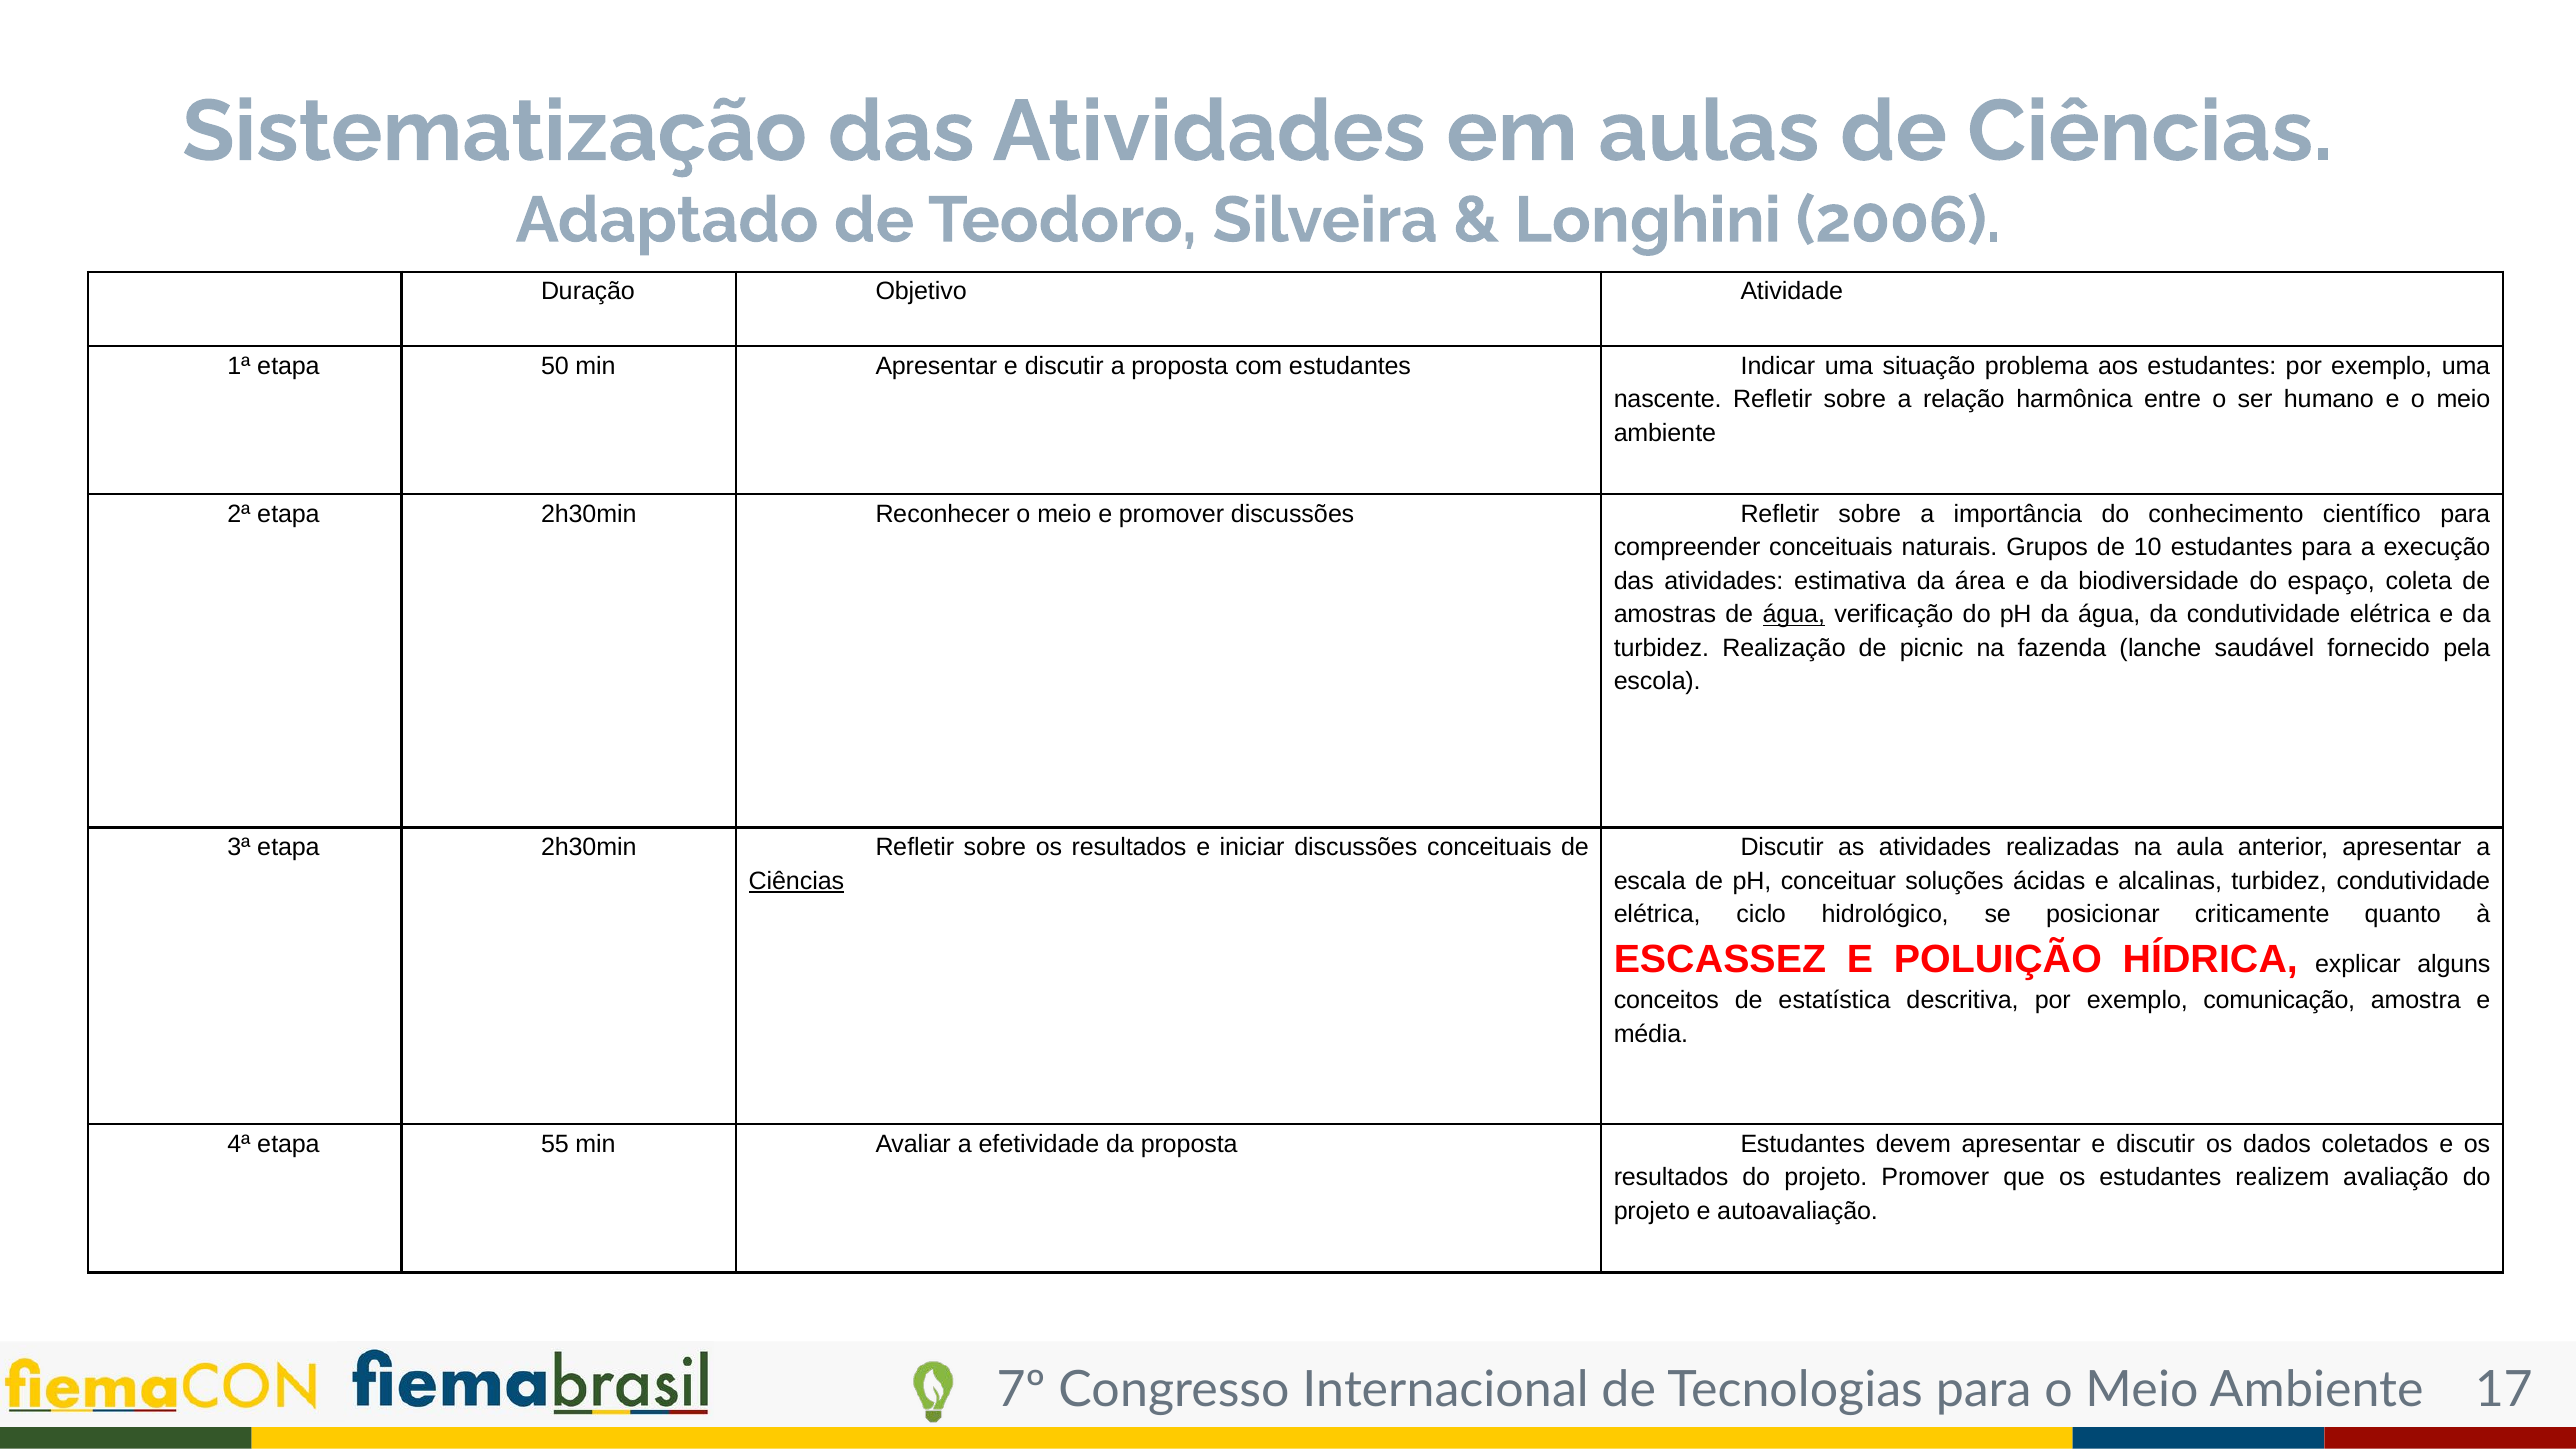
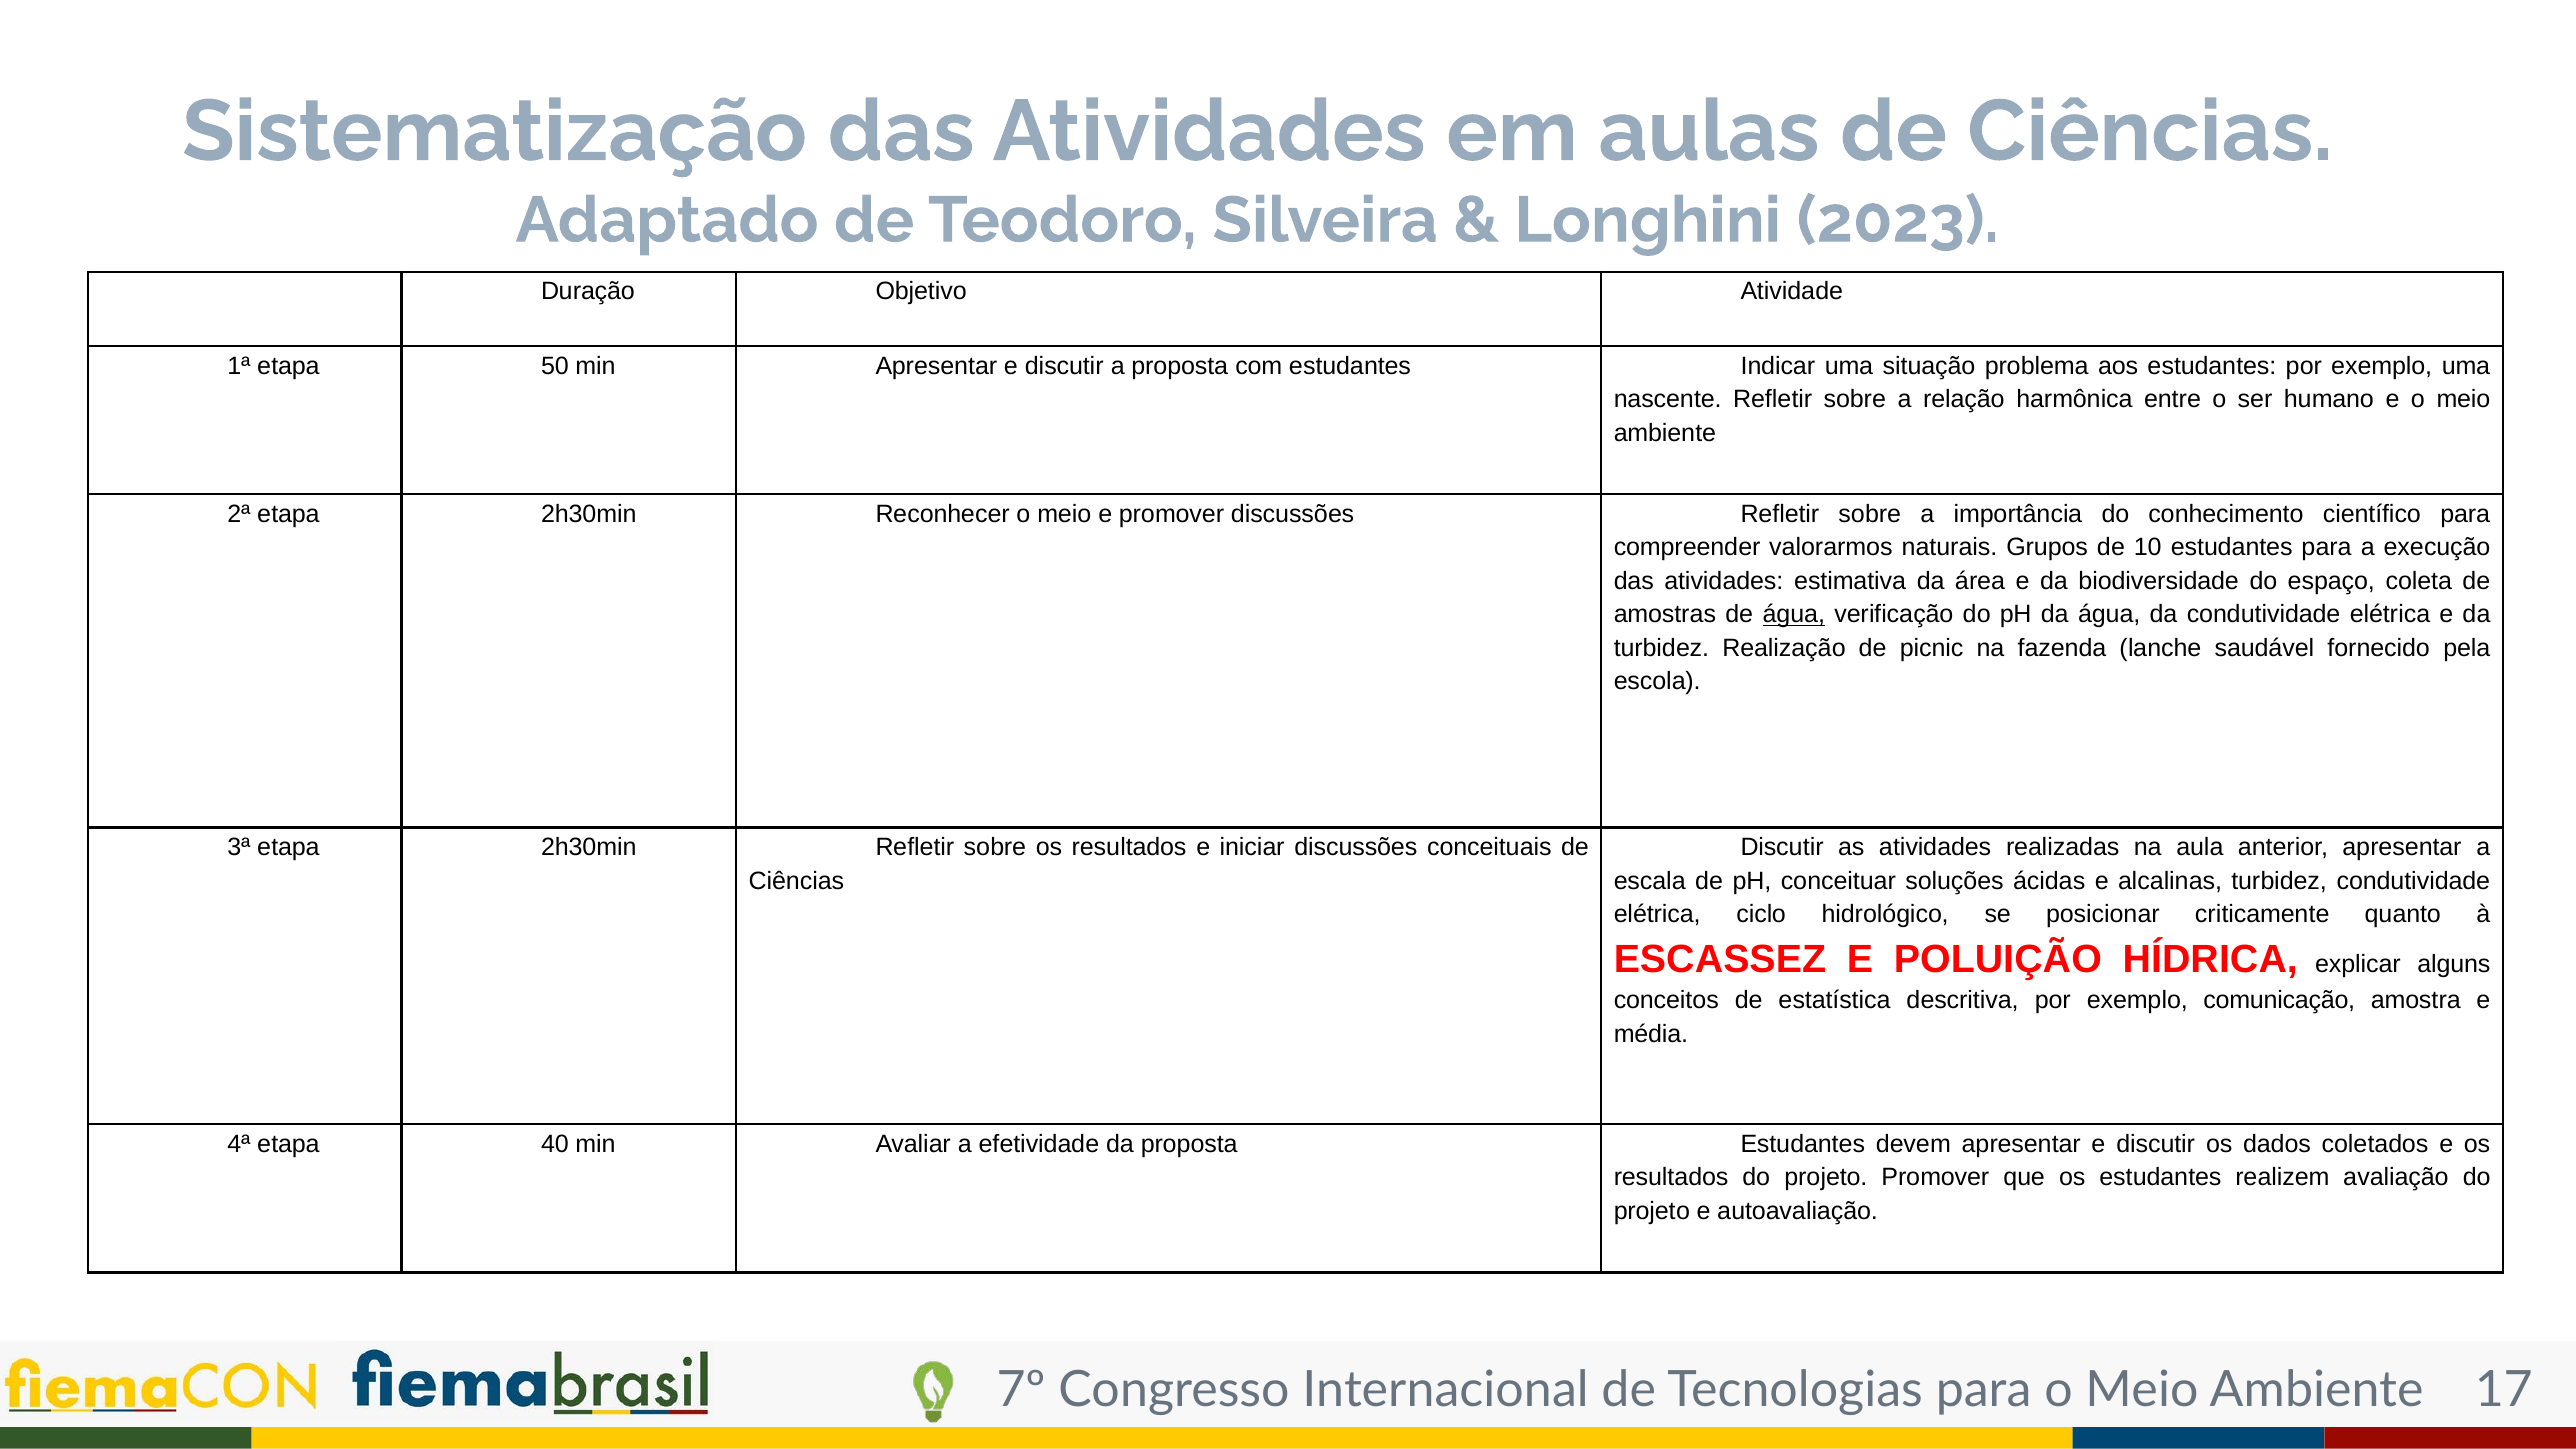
2006: 2006 -> 2023 (1898, 220)
compreender conceituais: conceituais -> valorarmos (1831, 548)
Ciências underline: present -> none (796, 881)
55: 55 -> 40 (555, 1144)
